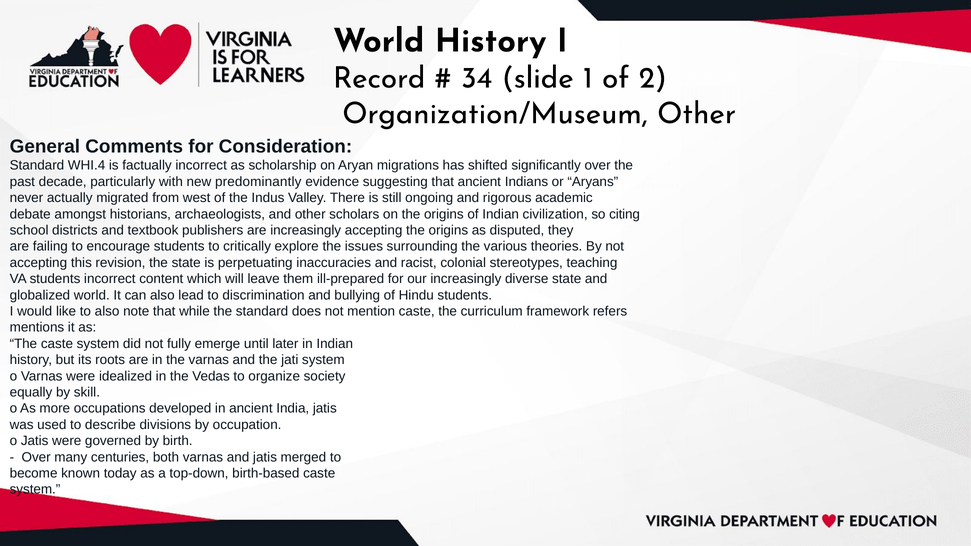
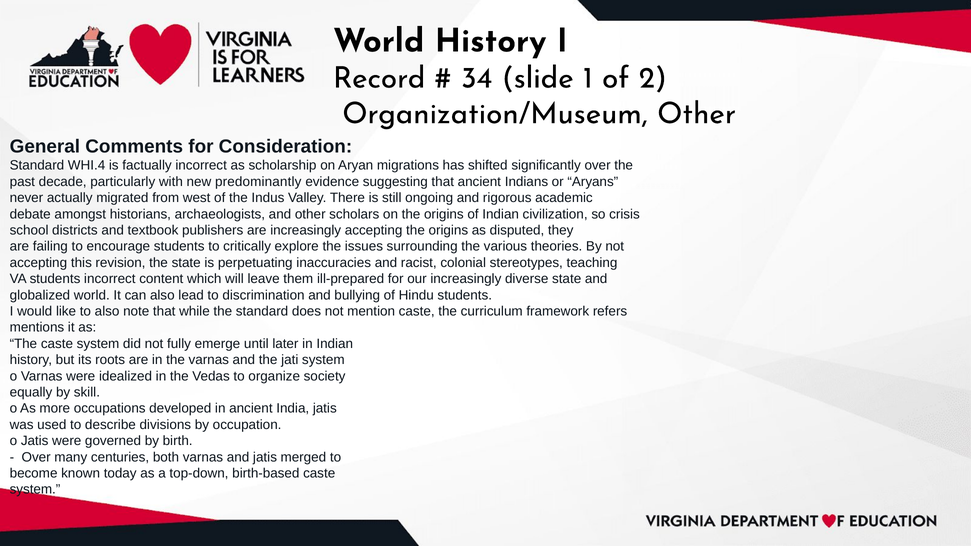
citing: citing -> crisis (625, 214)
